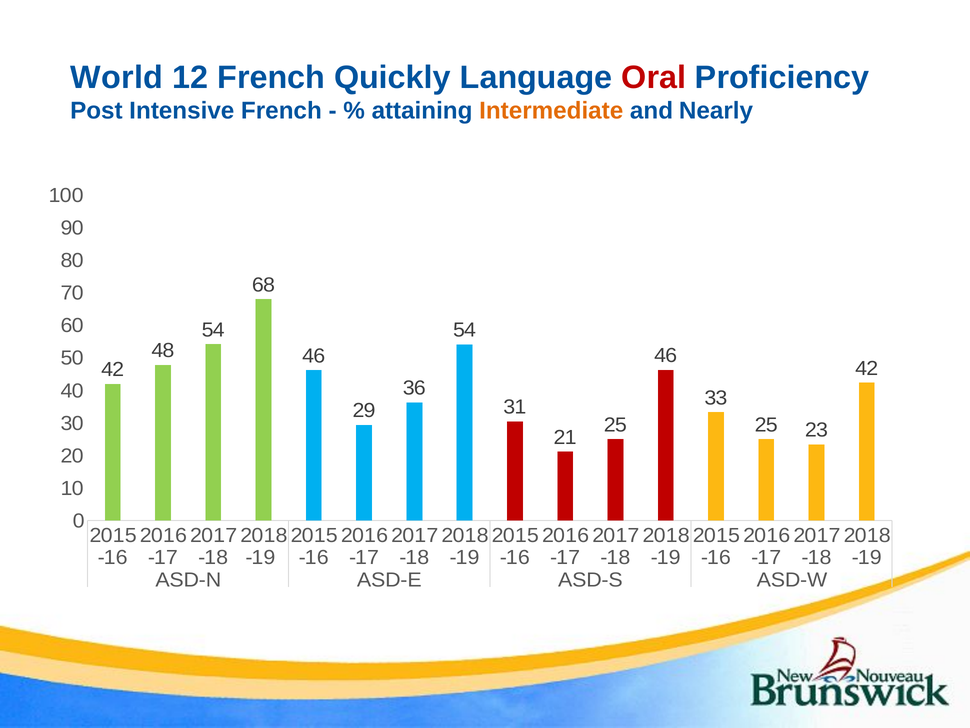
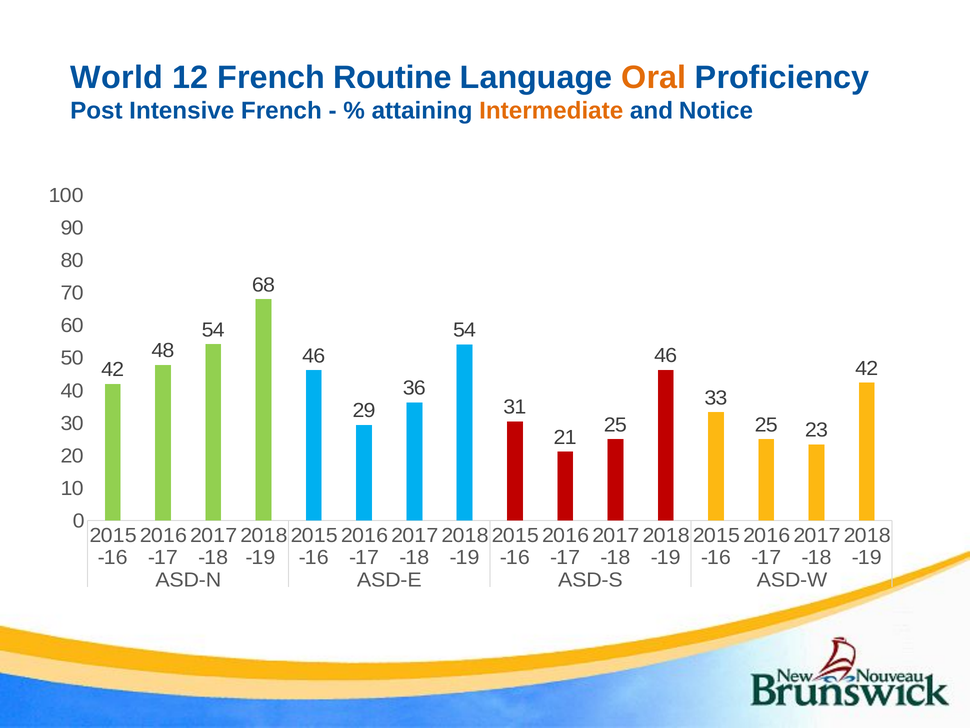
Quickly: Quickly -> Routine (393, 78)
Oral colour: red -> orange (654, 78)
Nearly: Nearly -> Notice (716, 111)
